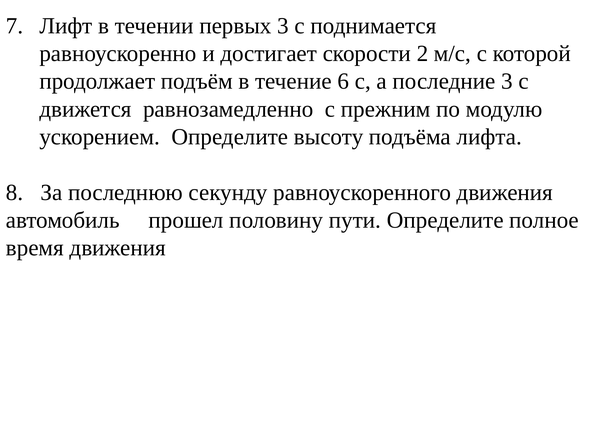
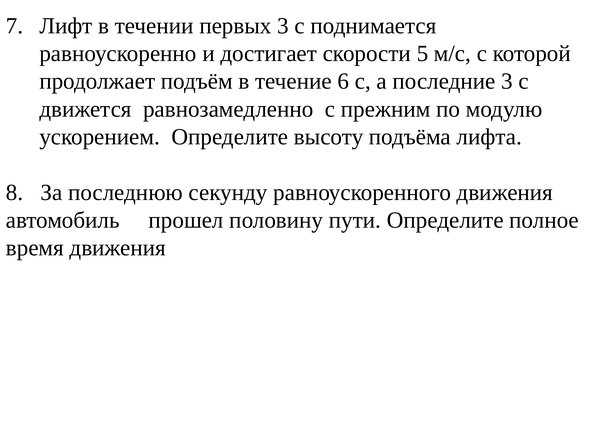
2: 2 -> 5 (422, 54)
